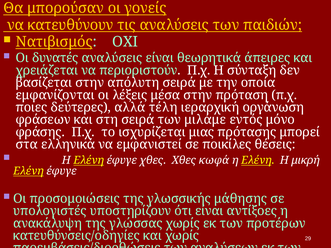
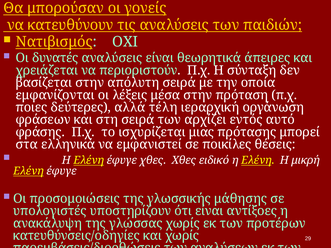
μιλάμε: μιλάμε -> αρχίζει (205, 120)
μόνο: μόνο -> αυτό (280, 120)
κωφά: κωφά -> ειδικό (214, 160)
